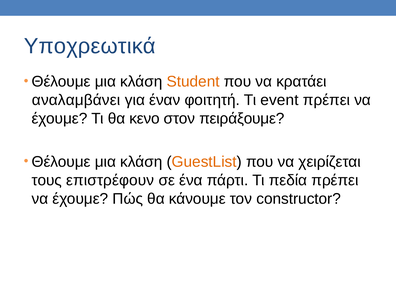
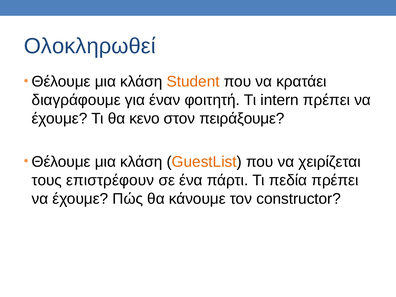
Υποχρεωτικά: Υποχρεωτικά -> Ολοκληρωθεί (90, 46)
αναλαμβάνει: αναλαμβάνει -> διαγράφουμε (76, 100)
event: event -> intern (280, 100)
